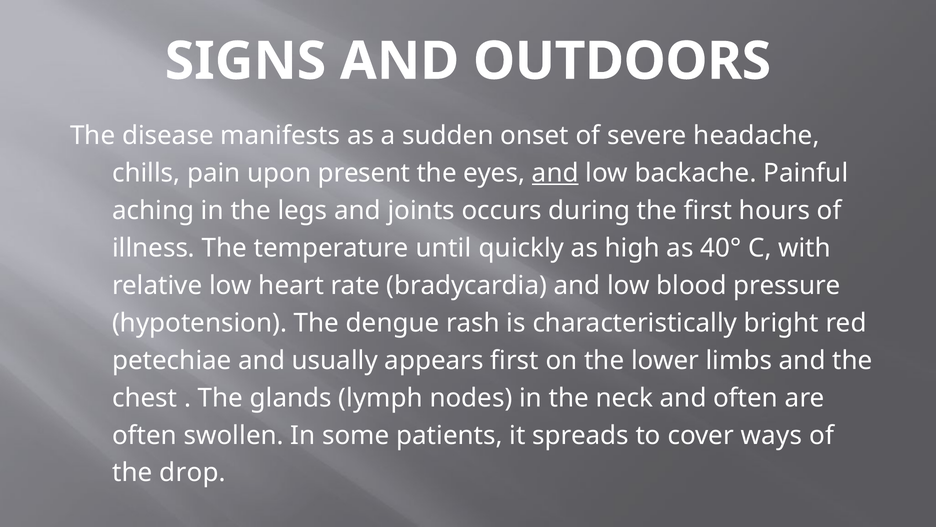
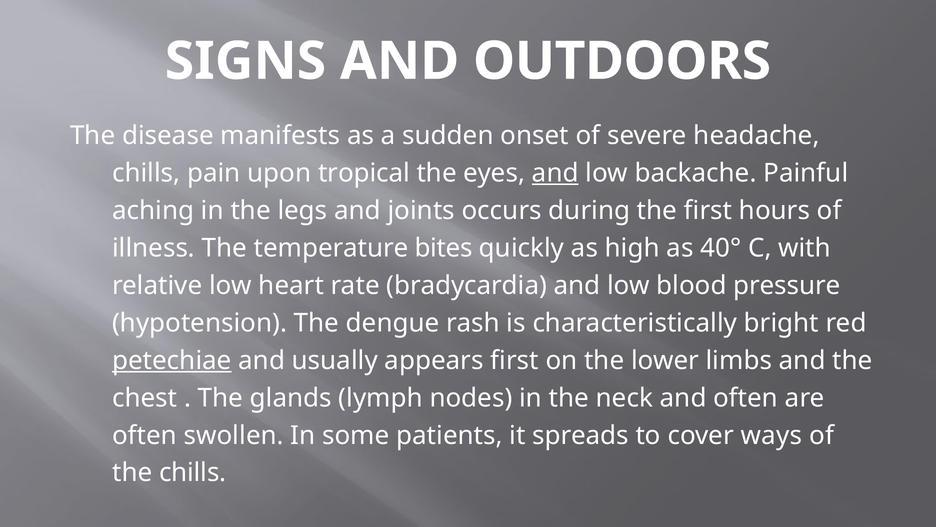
present: present -> tropical (364, 173)
until: until -> bites (444, 248)
petechiae underline: none -> present (172, 360)
the drop: drop -> chills (193, 472)
